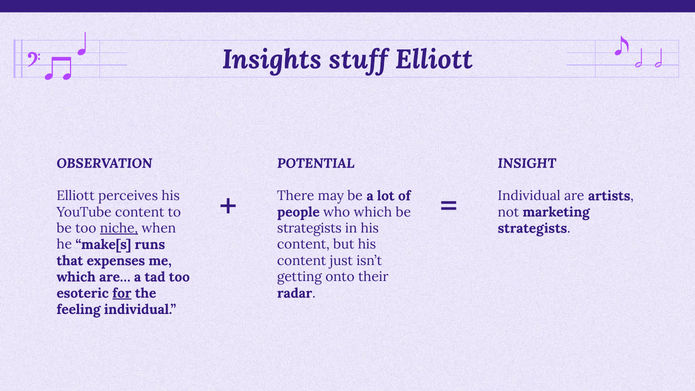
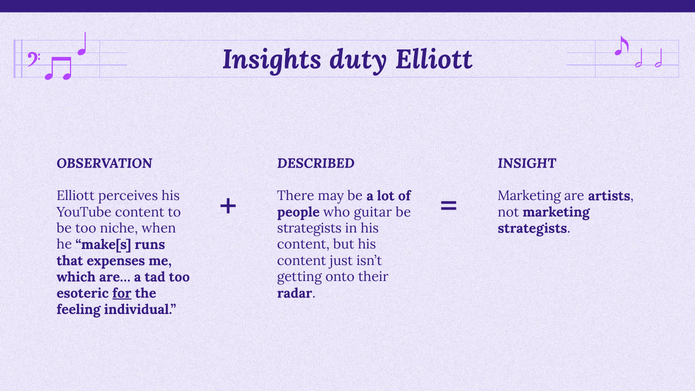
stuff: stuff -> duty (358, 59)
POTENTIAL: POTENTIAL -> DESCRIBED (316, 163)
Individual: Individual -> Marketing (529, 196)
who which: which -> guitar (373, 212)
niche underline: present -> none (119, 228)
